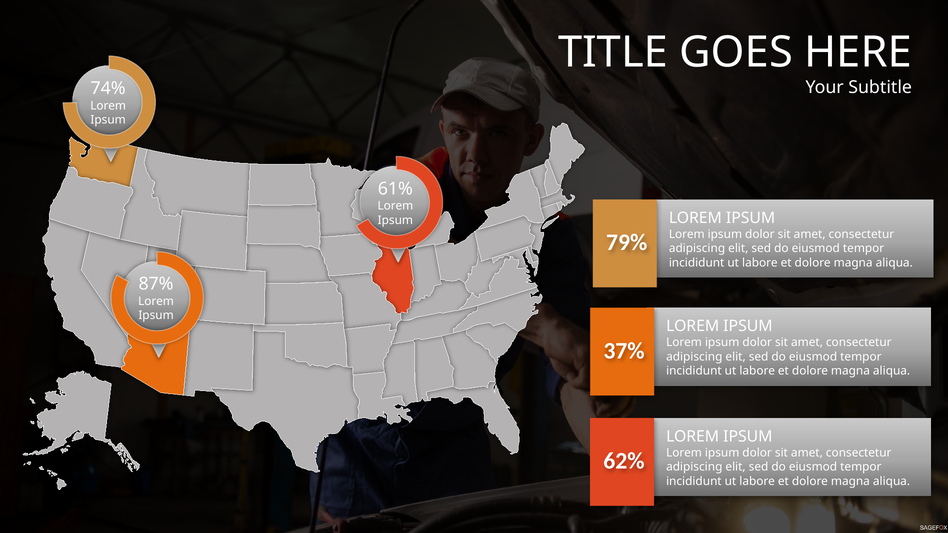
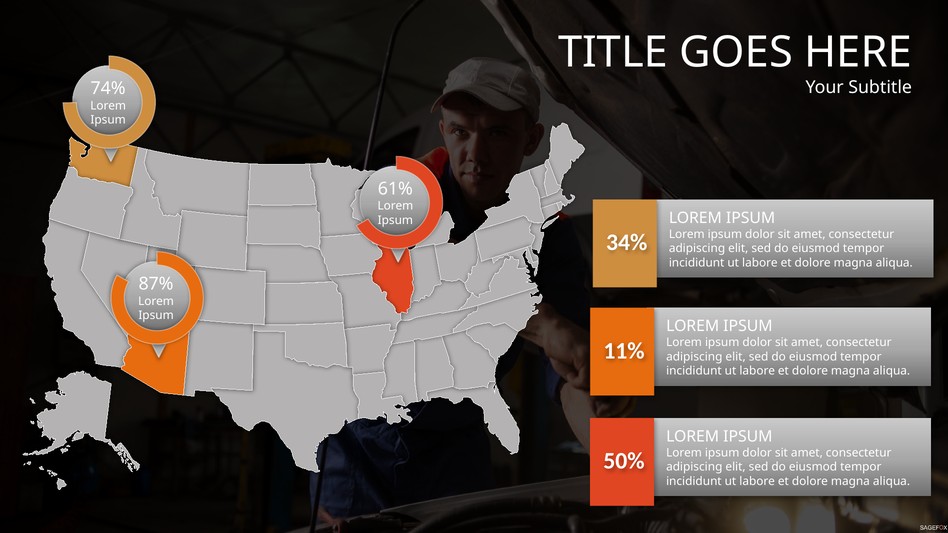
79%: 79% -> 34% (627, 243)
37%: 37% -> 11% (624, 351)
62%: 62% -> 50% (624, 461)
